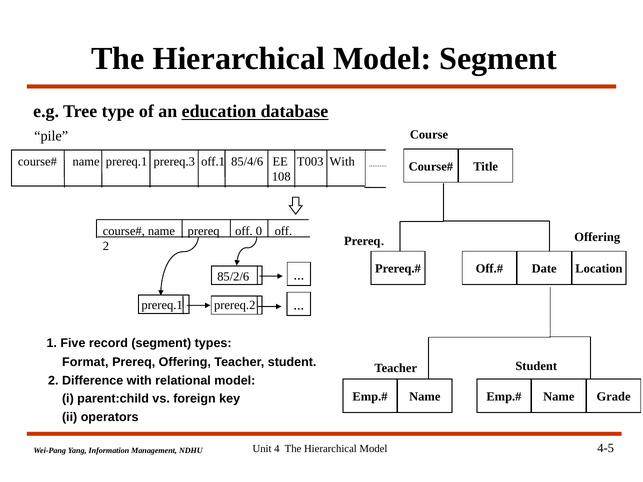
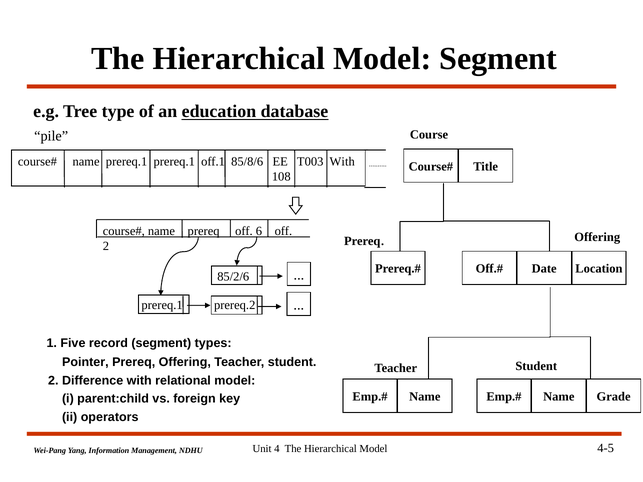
prereq.1 prereq.3: prereq.3 -> prereq.1 (174, 162)
85/4/6: 85/4/6 -> 85/8/6 (247, 162)
0: 0 -> 6 (259, 231)
Format: Format -> Pointer (85, 362)
